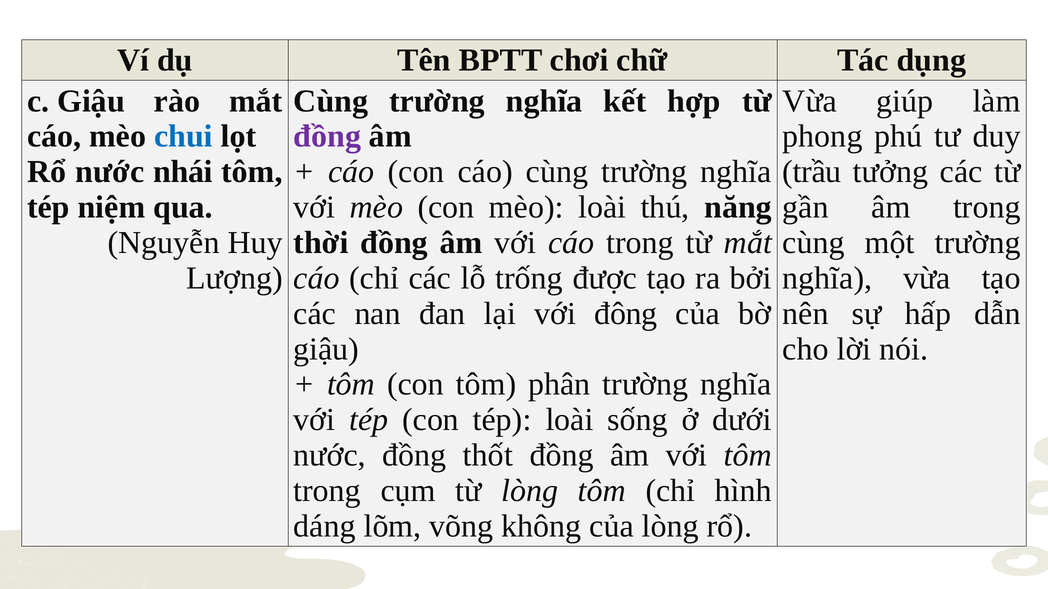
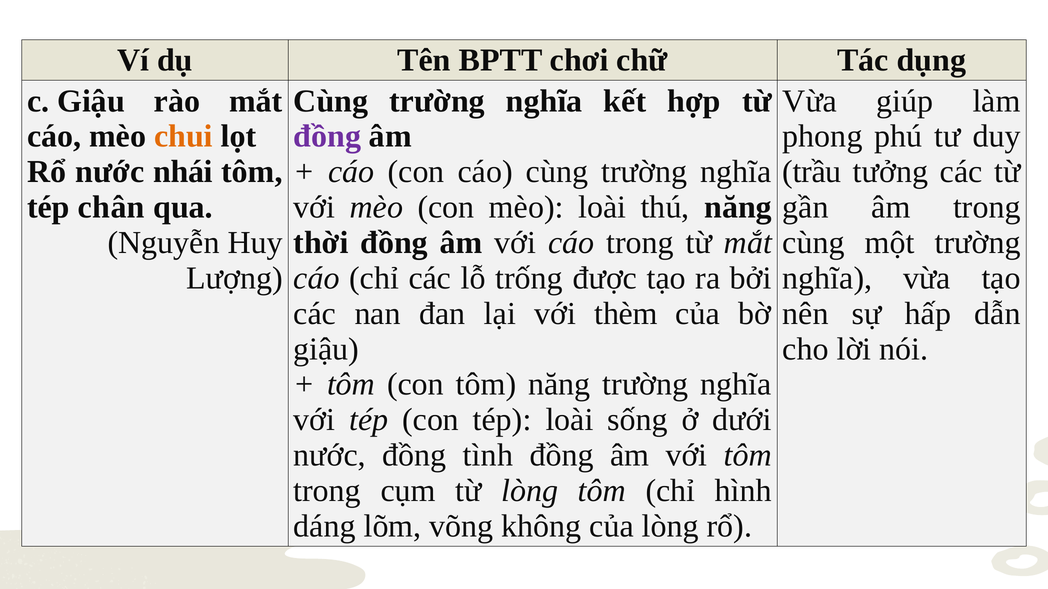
chui colour: blue -> orange (183, 137)
niệm: niệm -> chân (111, 207)
đông: đông -> thèm (626, 314)
tôm phân: phân -> năng (559, 385)
thốt: thốt -> tình (488, 456)
